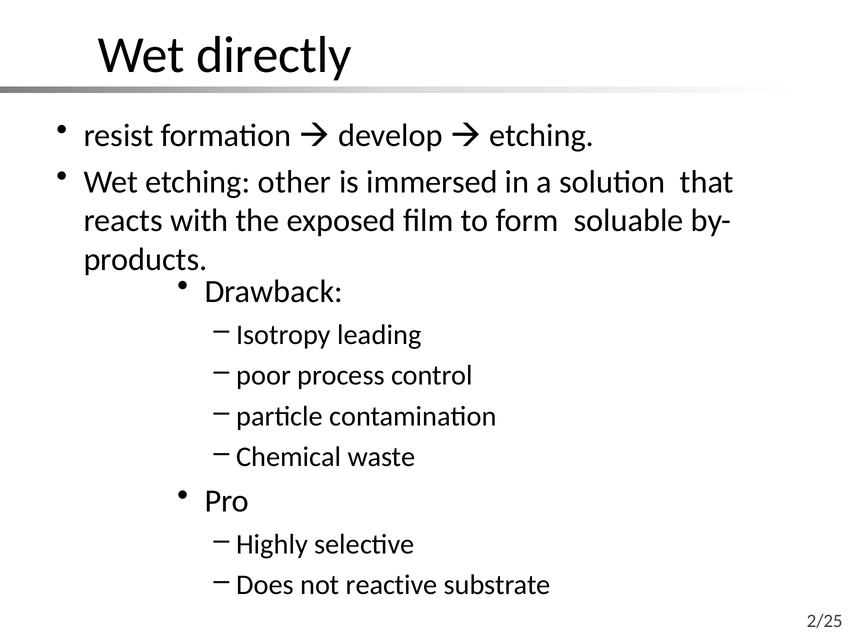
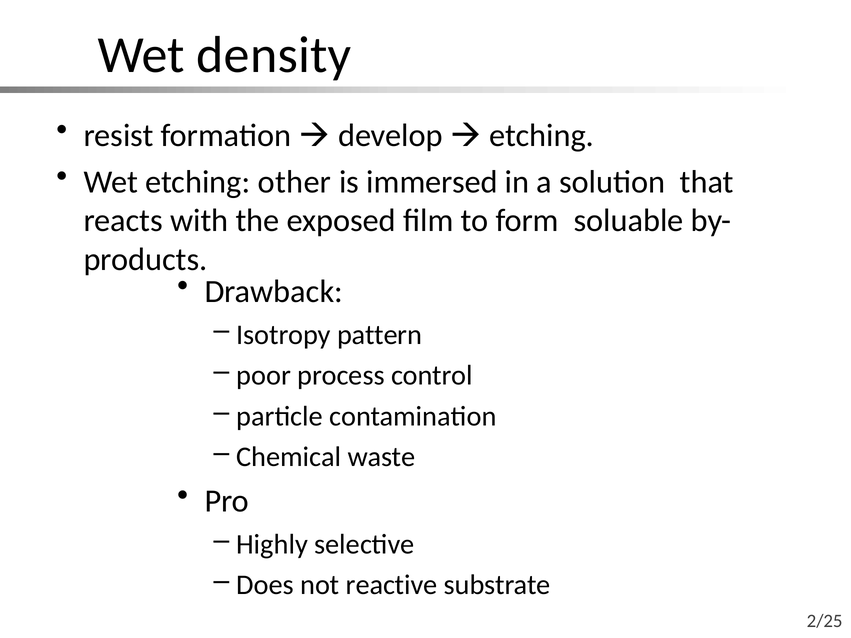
directly: directly -> density (274, 55)
leading: leading -> pattern (379, 335)
